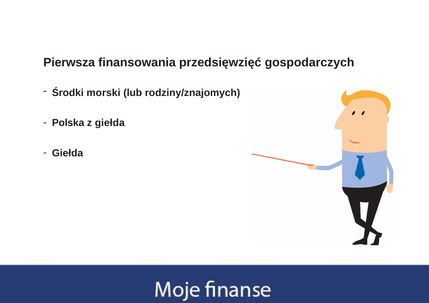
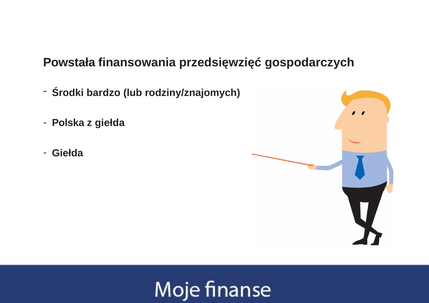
Pierwsza: Pierwsza -> Powstała (69, 63)
morski: morski -> bardzo (103, 93)
